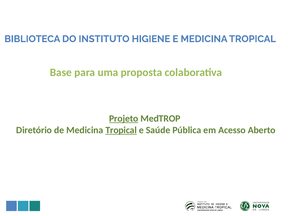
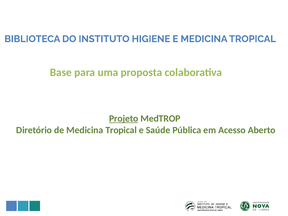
Tropical underline: present -> none (121, 130)
